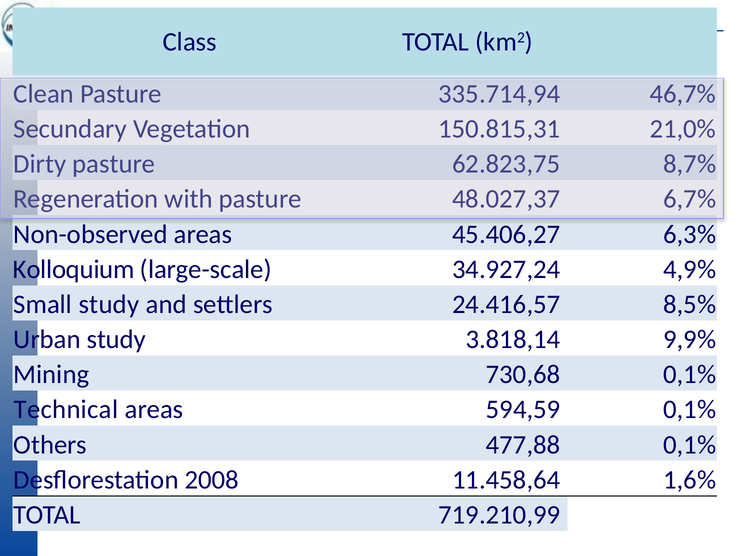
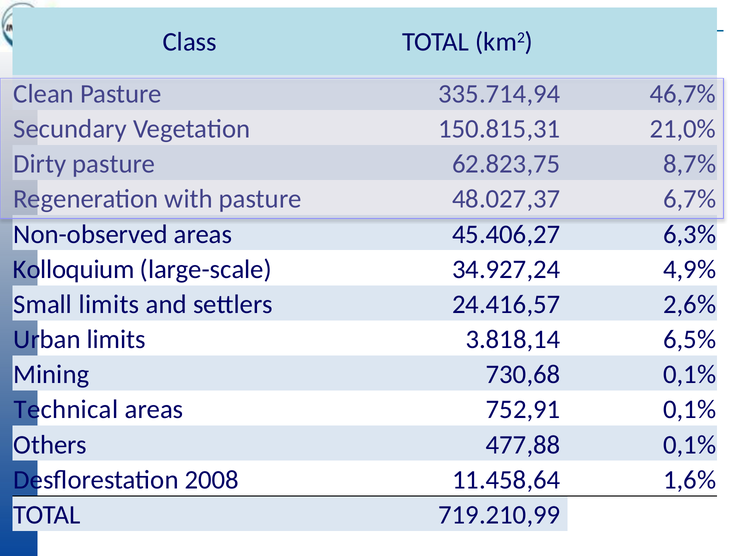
Small study: study -> limits (109, 305)
8,5%: 8,5% -> 2,6% (690, 305)
Urban study: study -> limits (116, 340)
9,9%: 9,9% -> 6,5% (690, 340)
594,59: 594,59 -> 752,91 (523, 410)
